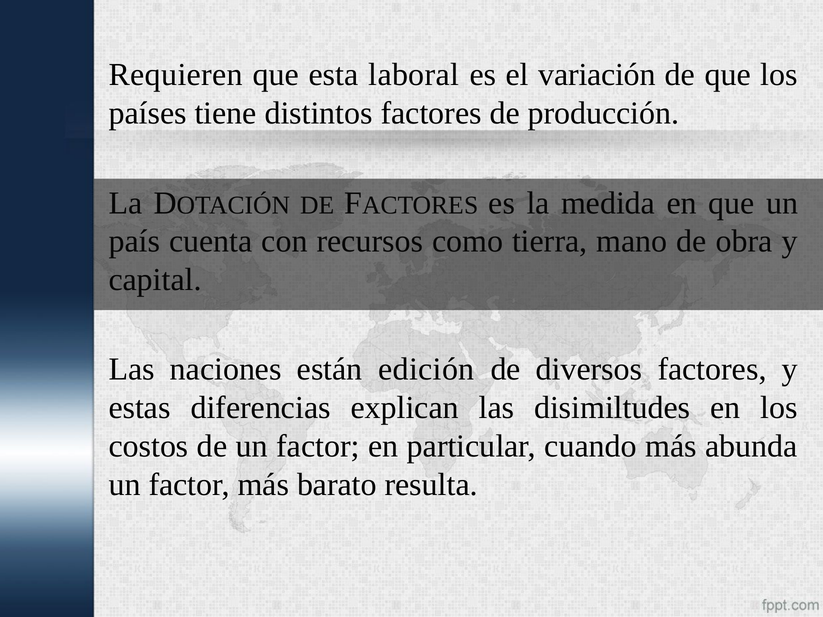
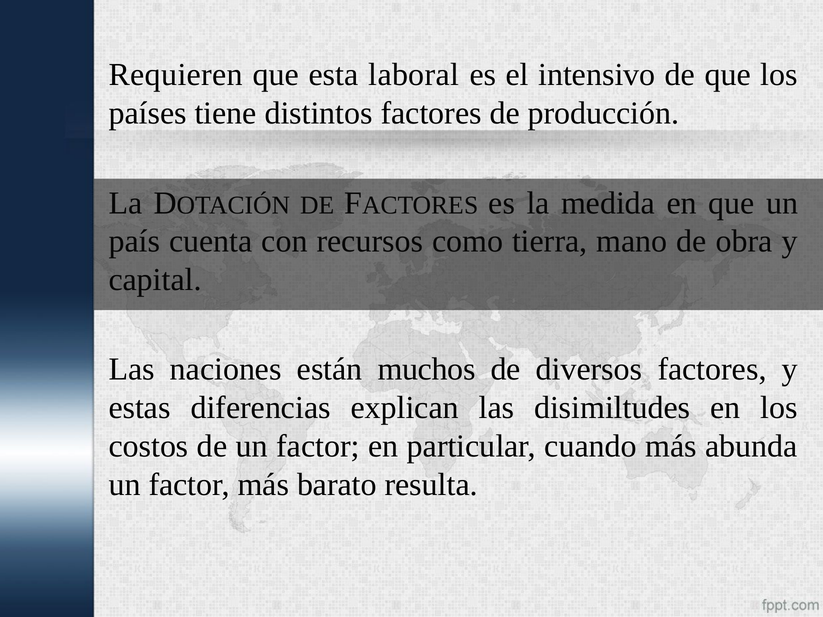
variación: variación -> intensivo (597, 75)
edición: edición -> muchos (427, 370)
